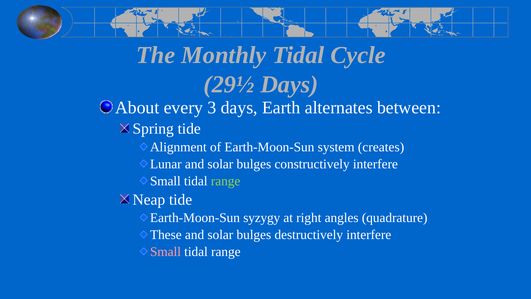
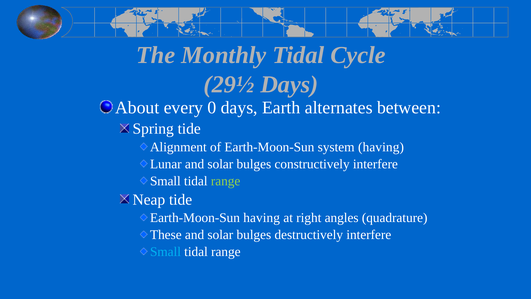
3: 3 -> 0 (212, 108)
system creates: creates -> having (381, 147)
Earth-Moon-Sun syzygy: syzygy -> having (262, 218)
Small colour: pink -> light blue (165, 252)
